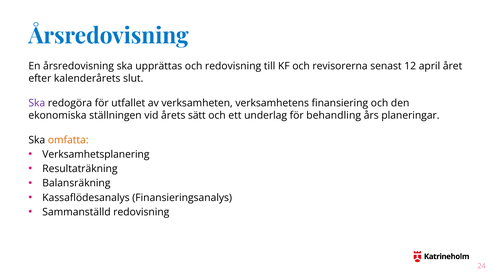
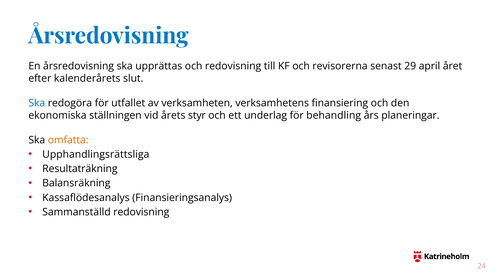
12: 12 -> 29 (410, 66)
Ska colour: purple -> blue (37, 103)
sätt: sätt -> styr (197, 115)
Verksamhetsplanering: Verksamhetsplanering -> Upphandlingsrättsliga (96, 154)
